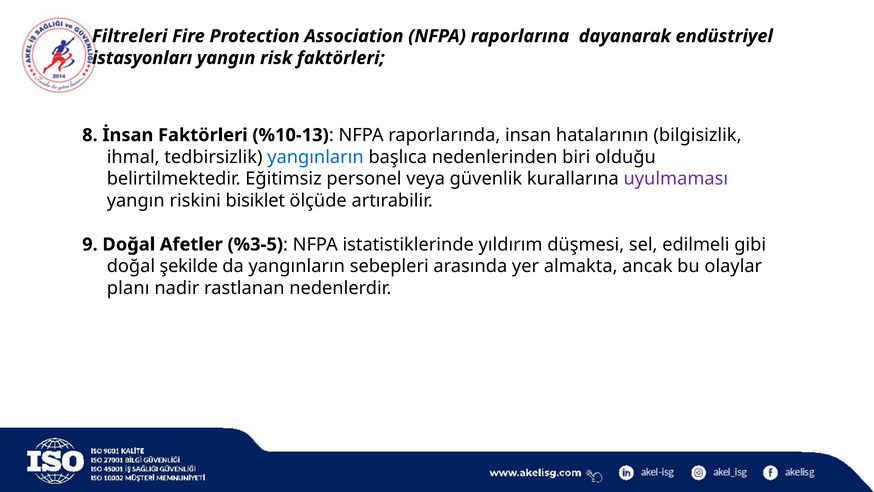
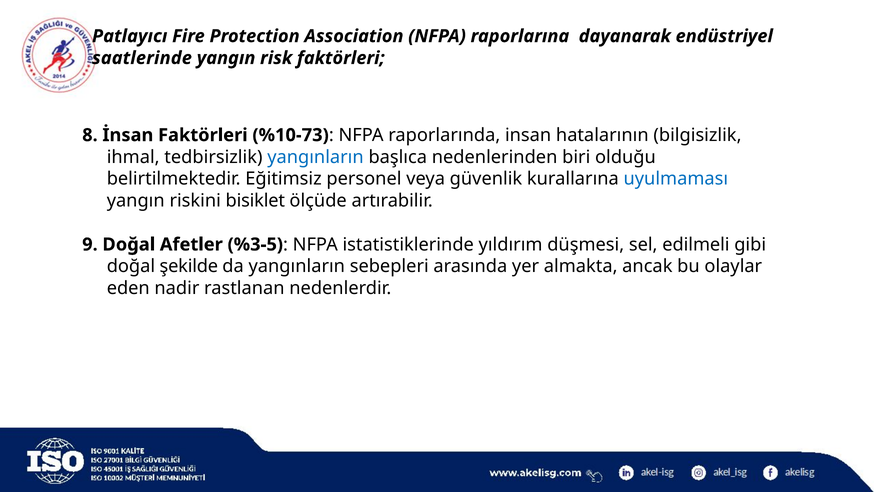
Filtreleri: Filtreleri -> Patlayıcı (130, 36)
istasyonları: istasyonları -> saatlerinde (142, 58)
%10-13: %10-13 -> %10-73 (291, 135)
uyulmaması colour: purple -> blue (676, 179)
planı: planı -> eden (128, 288)
